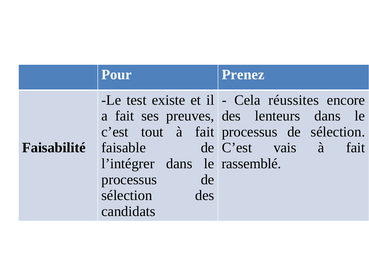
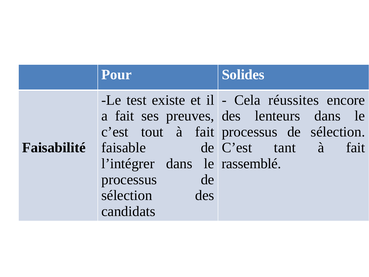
Prenez: Prenez -> Solides (243, 74)
vais: vais -> tant (285, 148)
